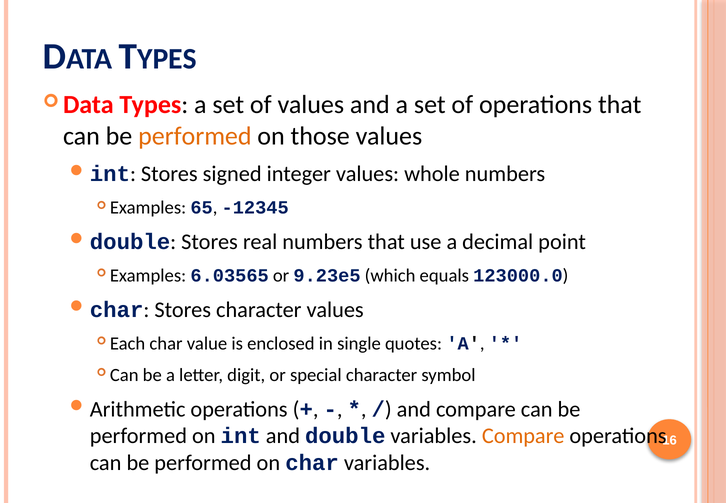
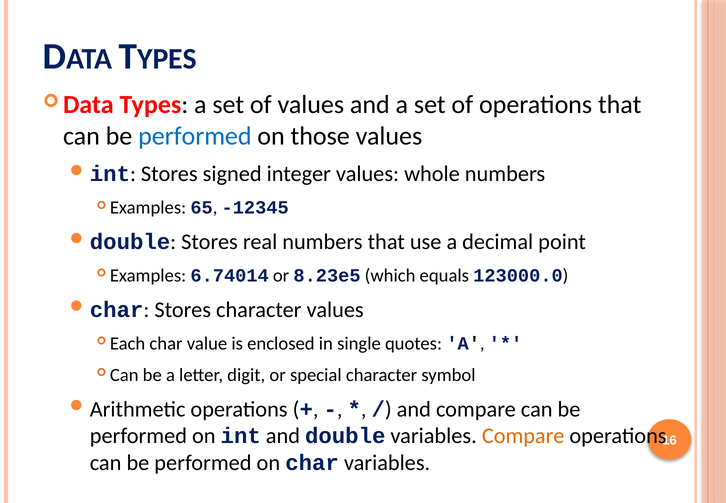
performed colour: orange -> blue (195, 136)
6.03565: 6.03565 -> 6.74014 (230, 275)
9.23e5: 9.23e5 -> 8.23e5 (327, 275)
